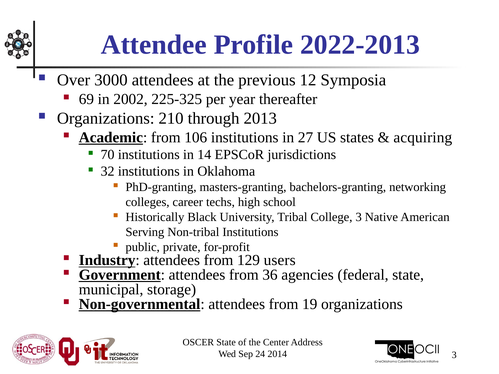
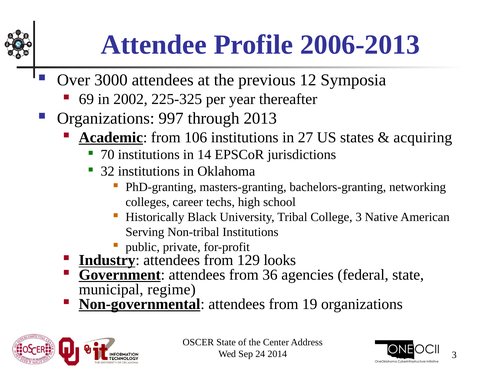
2022-2013: 2022-2013 -> 2006-2013 (360, 45)
210: 210 -> 997 (171, 118)
users: users -> looks (280, 260)
storage: storage -> regime (172, 290)
